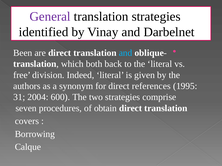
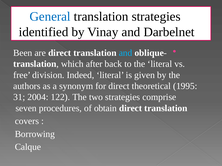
General colour: purple -> blue (50, 17)
both: both -> after (94, 64)
references: references -> theoretical (151, 86)
600: 600 -> 122 (60, 97)
